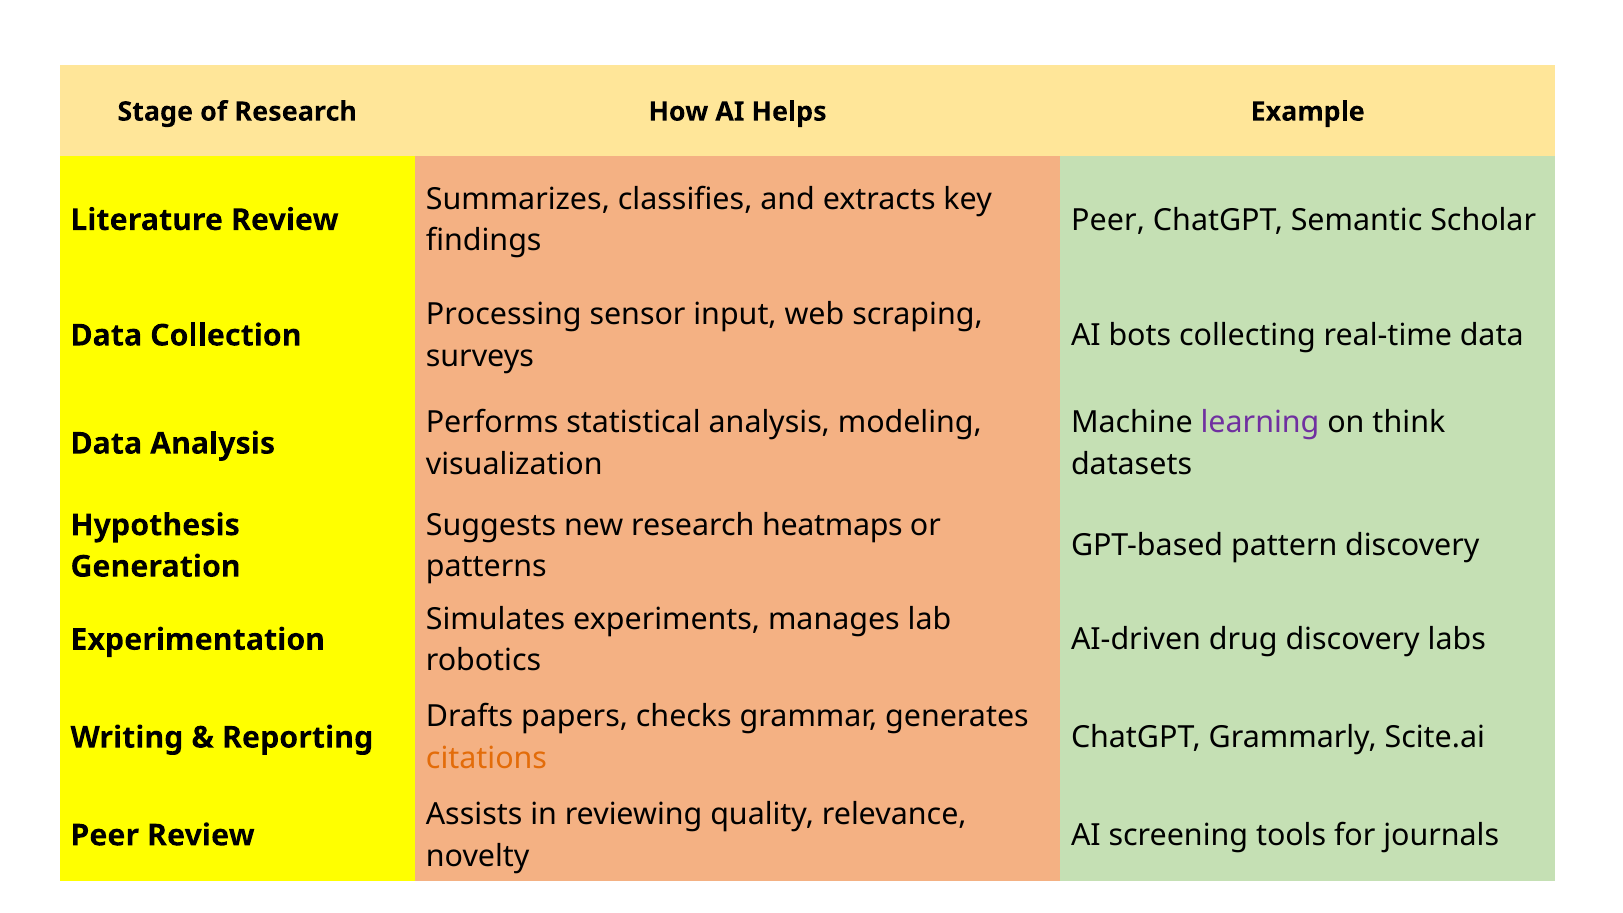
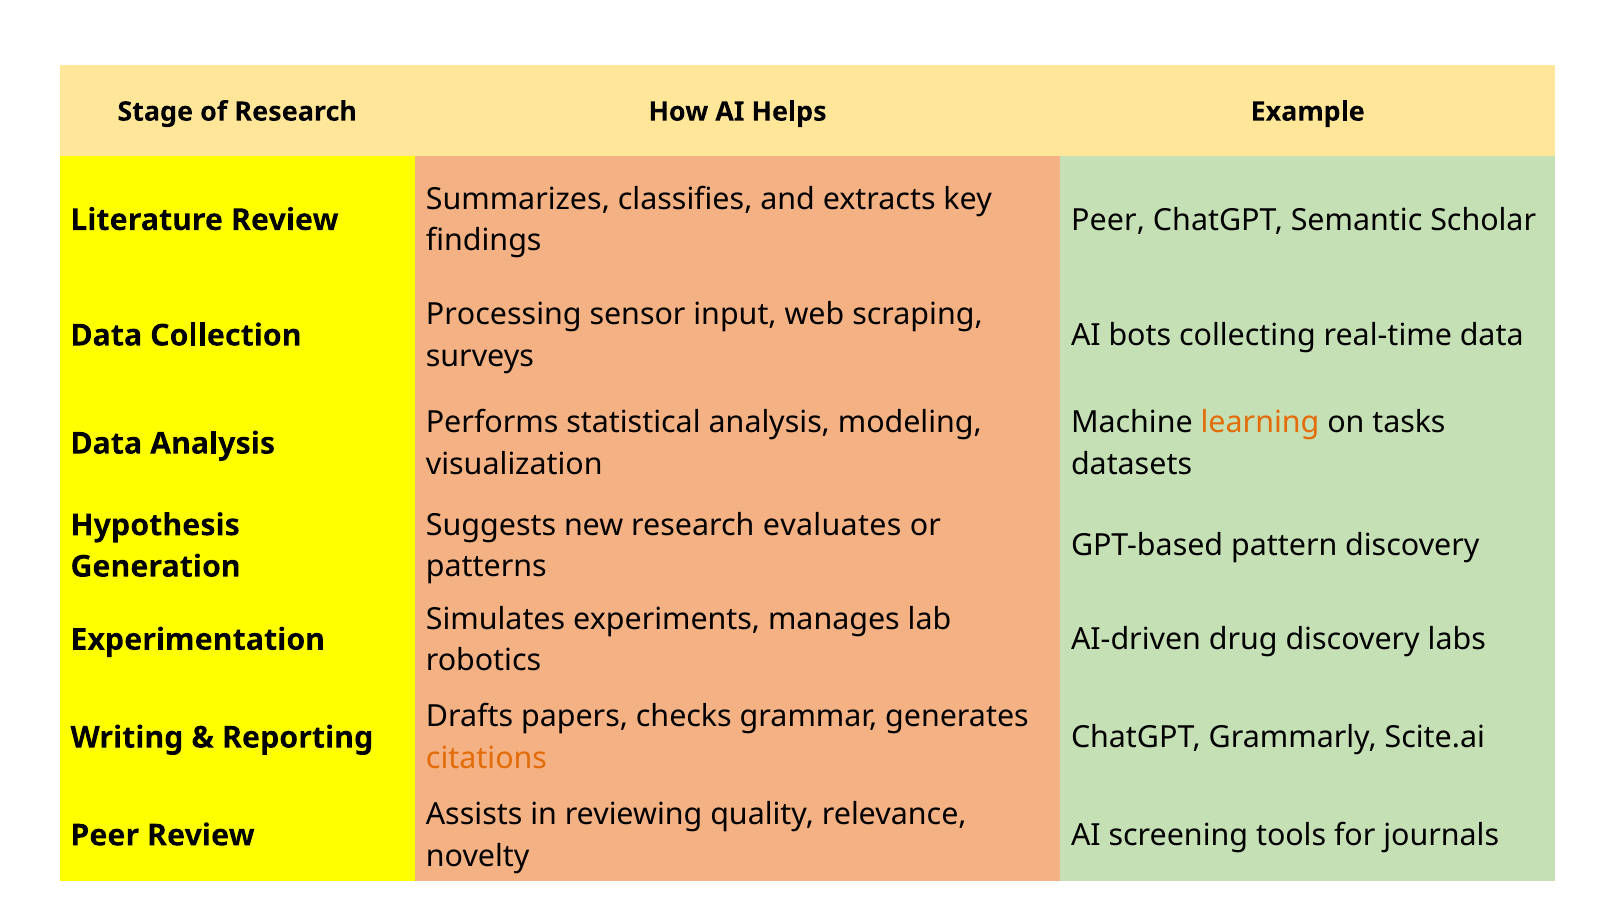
learning colour: purple -> orange (1260, 423)
think: think -> tasks (1409, 423)
heatmaps: heatmaps -> evaluates (832, 525)
